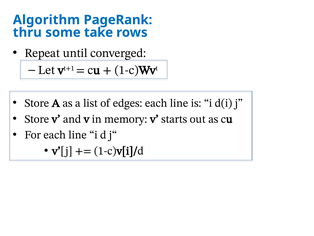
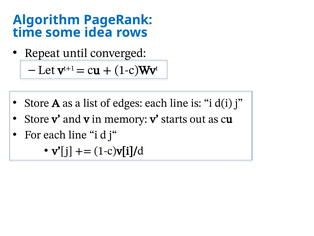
thru: thru -> time (27, 32)
take: take -> idea (98, 32)
